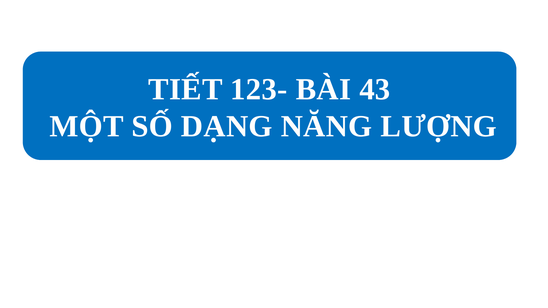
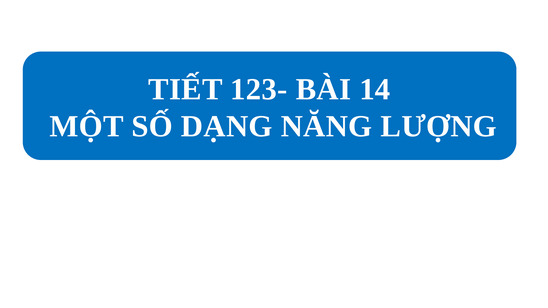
43: 43 -> 14 (375, 90)
